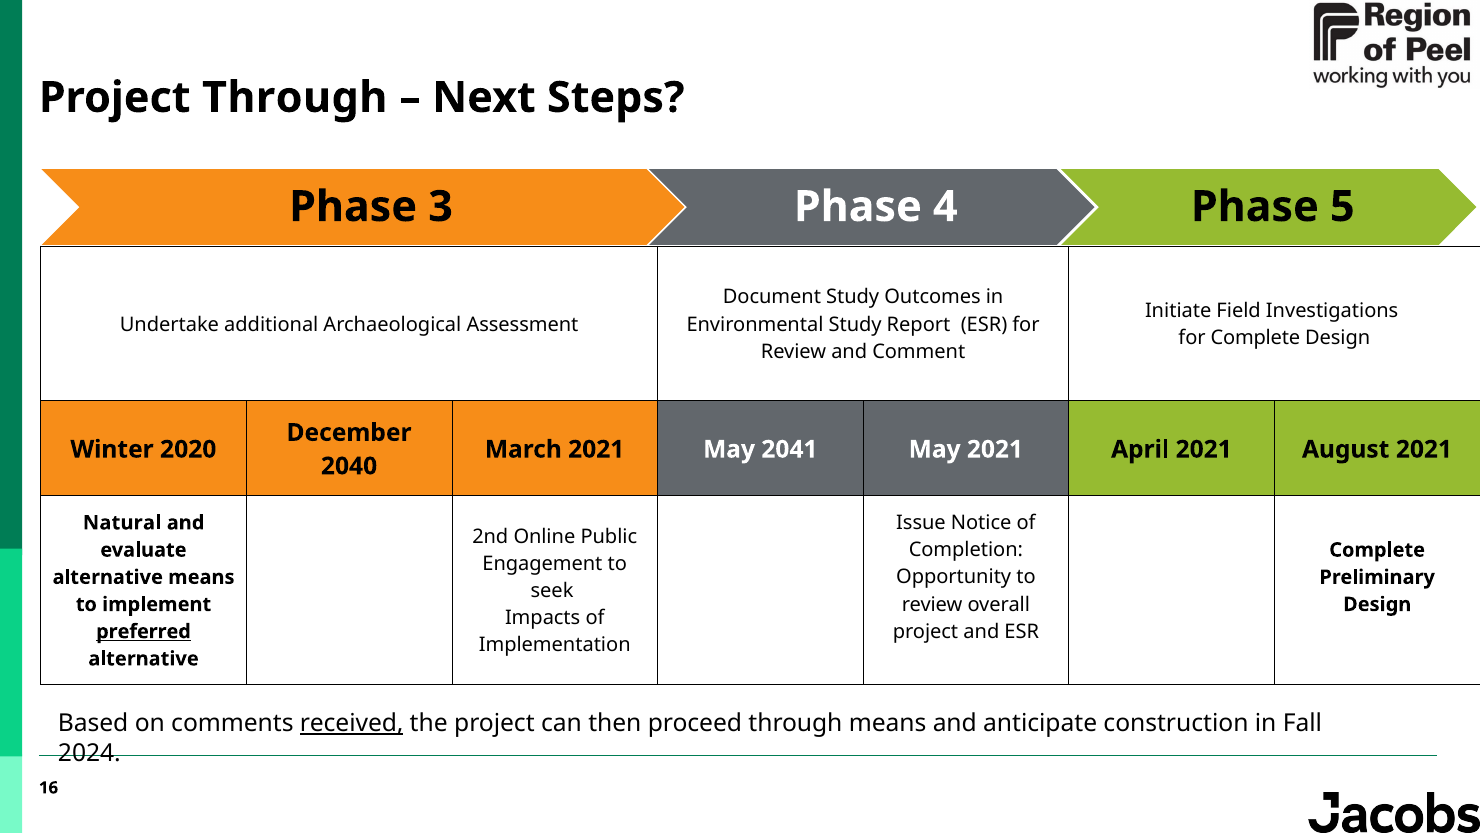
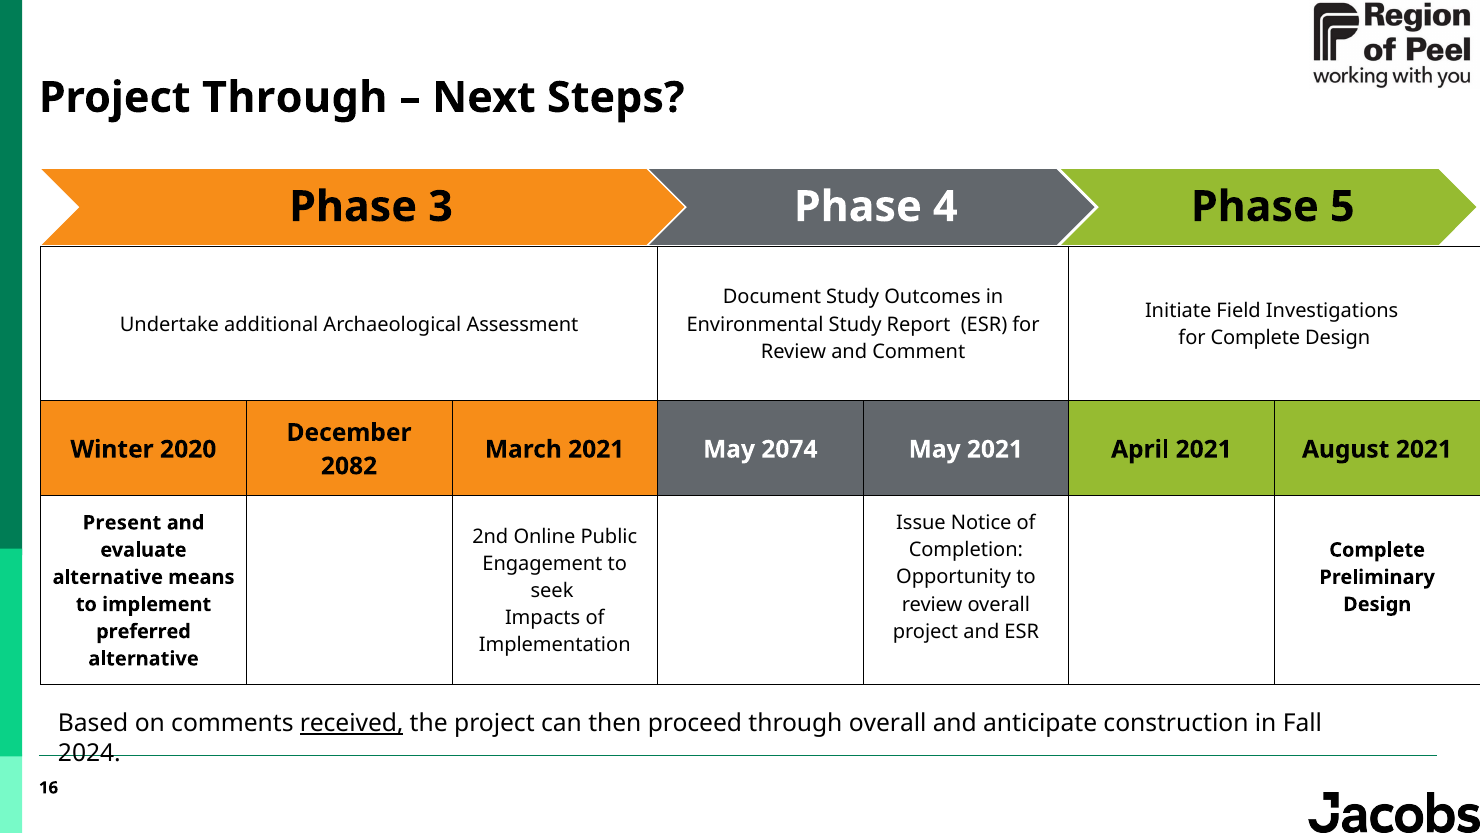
2041: 2041 -> 2074 (789, 449)
2040: 2040 -> 2082 (349, 466)
Natural: Natural -> Present (122, 523)
preferred underline: present -> none (144, 631)
through means: means -> overall (888, 723)
